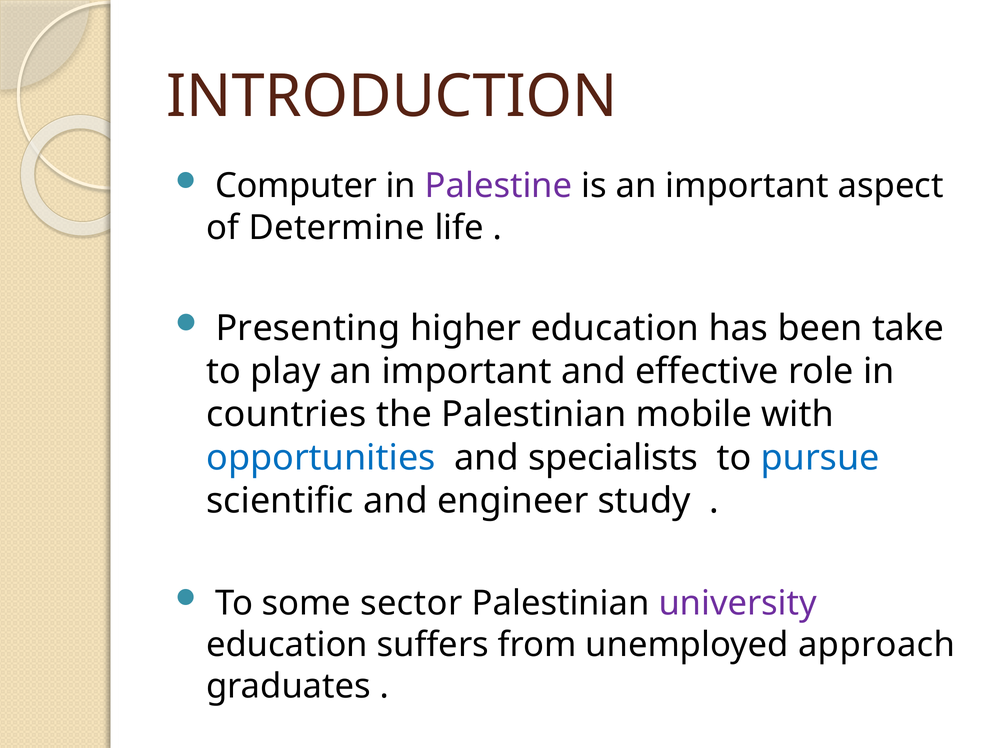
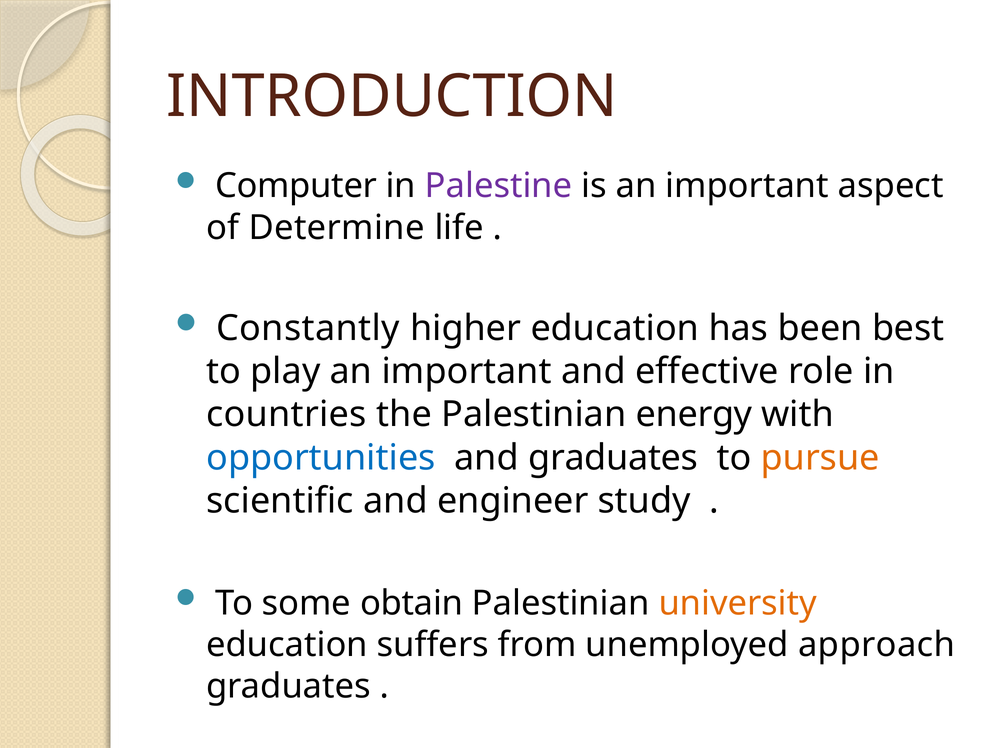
Presenting: Presenting -> Constantly (308, 328)
take: take -> best (908, 328)
mobile: mobile -> energy (694, 414)
and specialists: specialists -> graduates (613, 458)
pursue colour: blue -> orange (820, 458)
sector: sector -> obtain (412, 603)
university colour: purple -> orange (738, 603)
